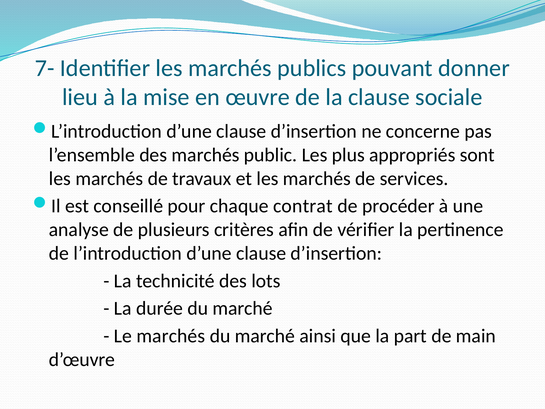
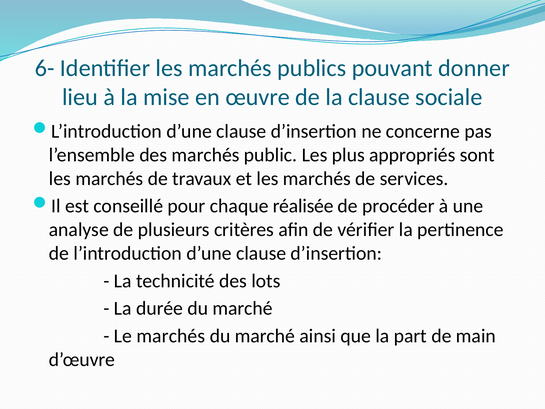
7-: 7- -> 6- (45, 68)
contrat: contrat -> réalisée (303, 206)
